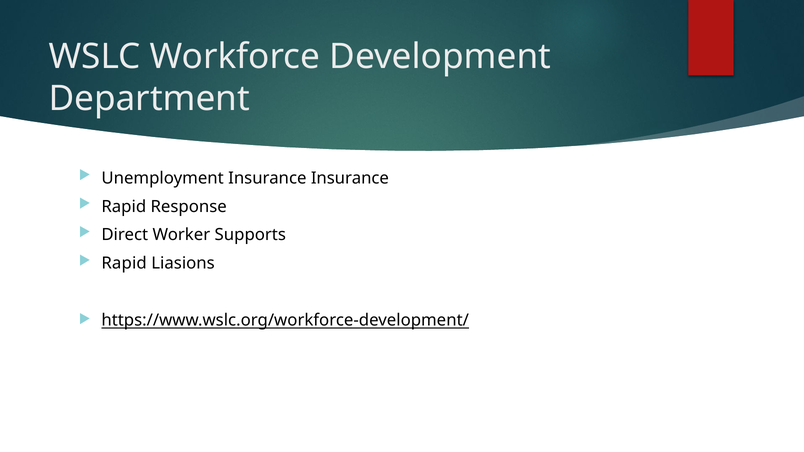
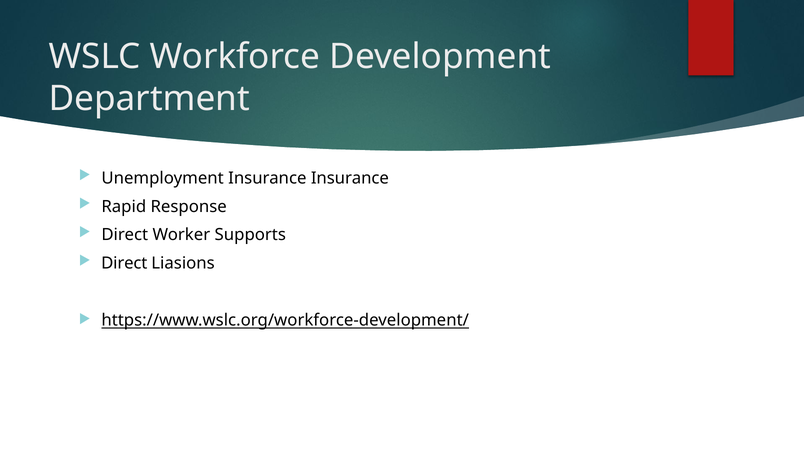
Rapid: Rapid -> Direct (124, 264)
